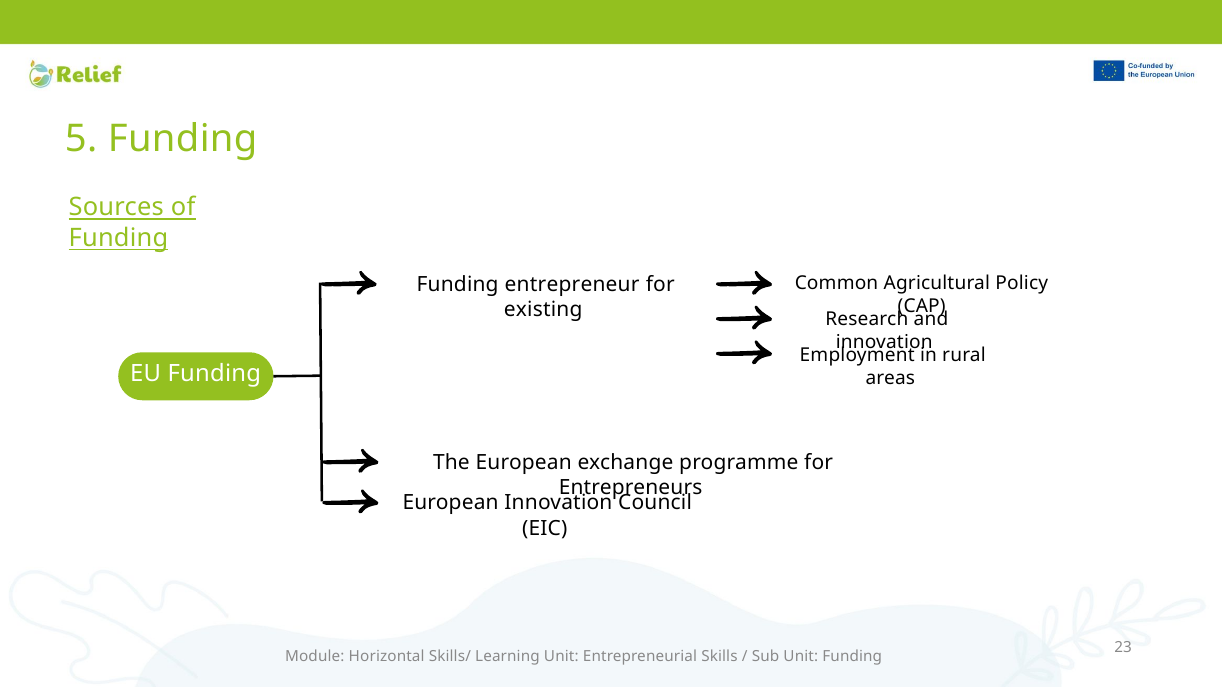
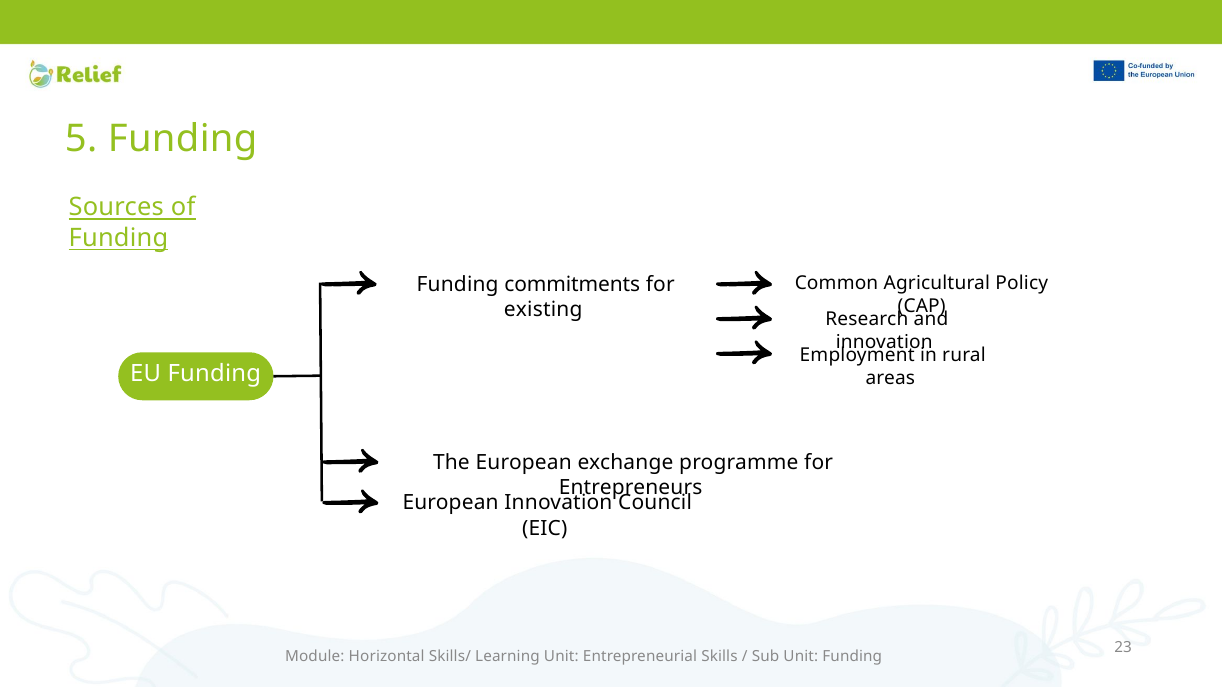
entrepreneur: entrepreneur -> commitments (572, 284)
